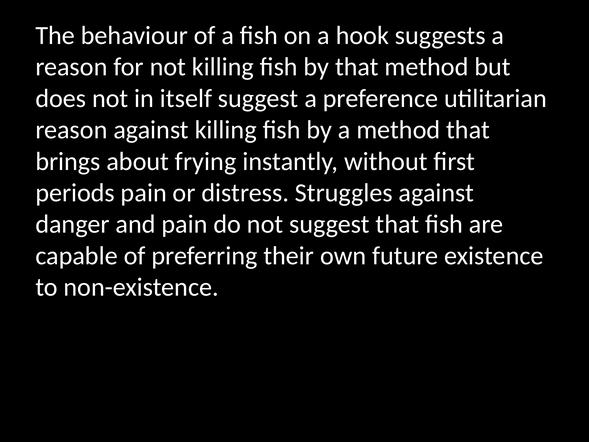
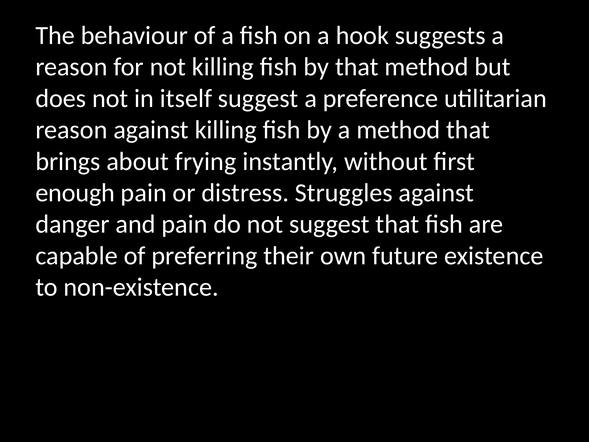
periods: periods -> enough (75, 193)
